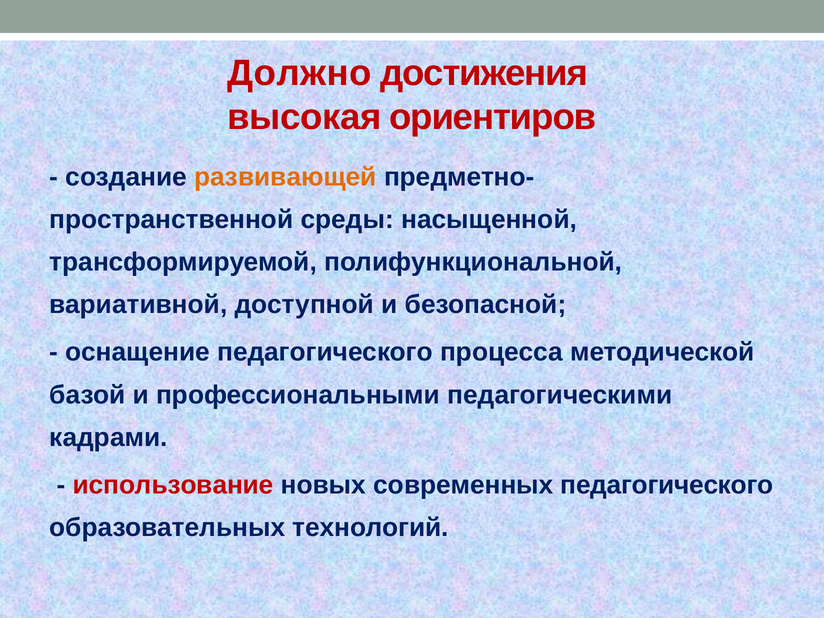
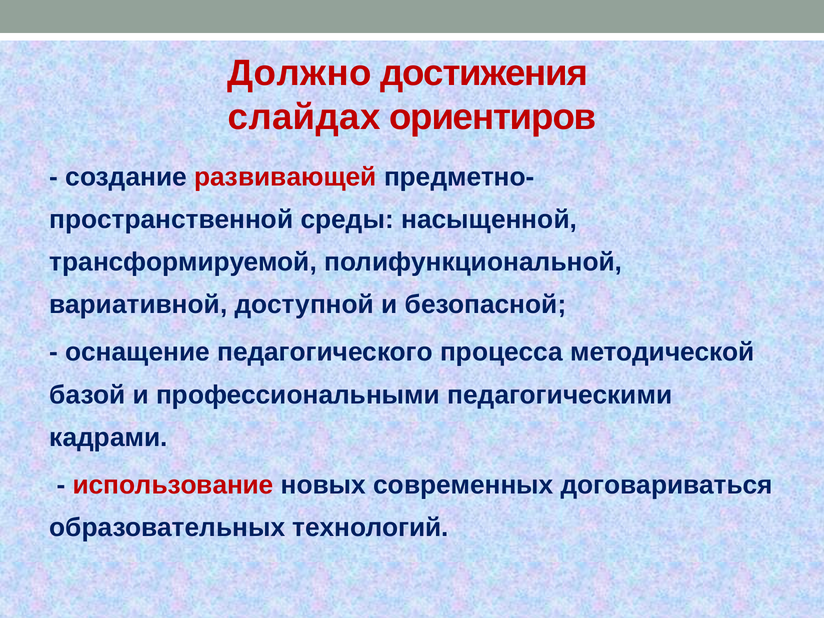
высокая: высокая -> слайдах (304, 117)
развивающей colour: orange -> red (285, 177)
современных педагогического: педагогического -> договариваться (667, 485)
